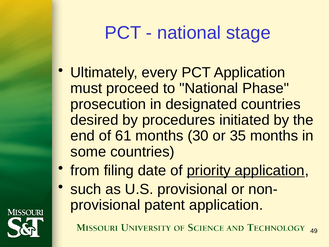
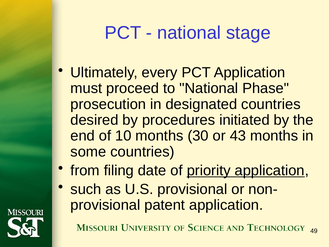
61: 61 -> 10 (123, 136)
35: 35 -> 43 (238, 136)
